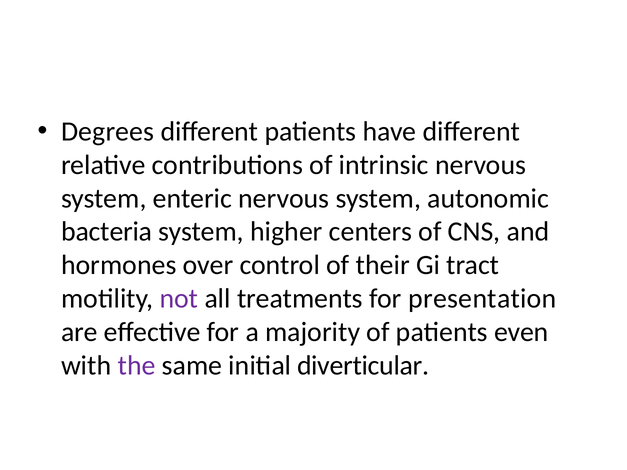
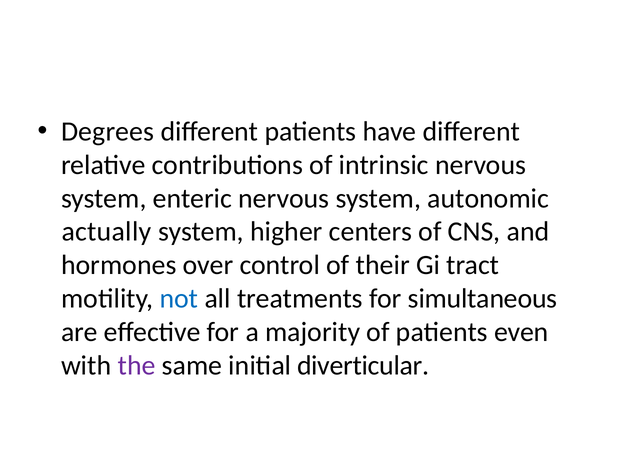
bacteria: bacteria -> actually (106, 232)
not colour: purple -> blue (179, 299)
presentation: presentation -> simultaneous (483, 299)
